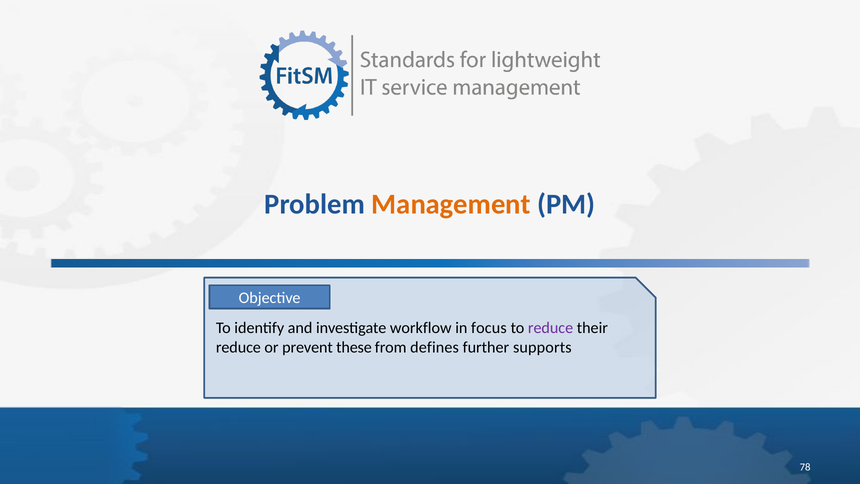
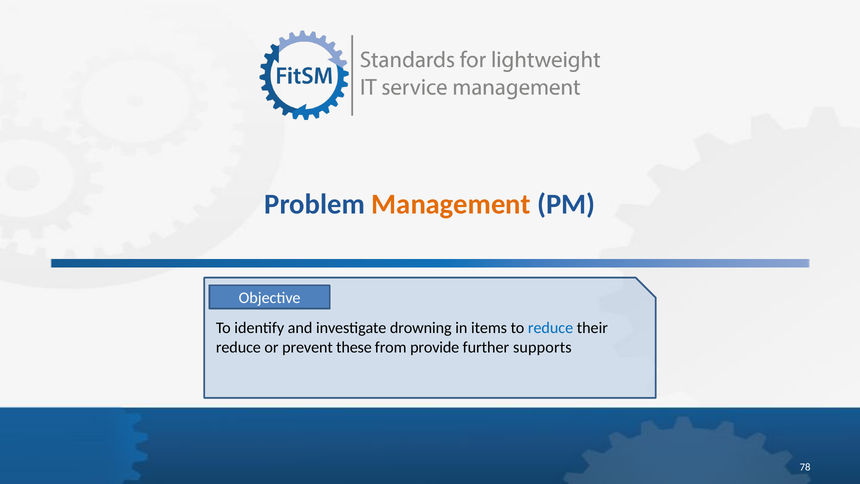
workflow: workflow -> drowning (421, 328)
focus: focus -> items (489, 328)
reduce colour: purple -> blue (551, 328)
defines: defines -> provide (435, 347)
